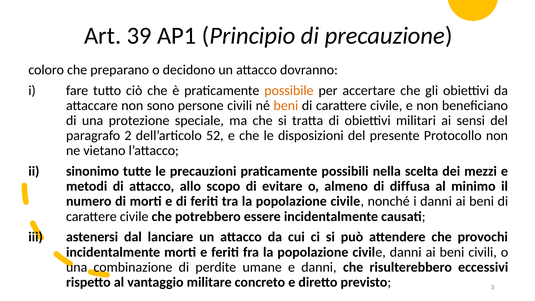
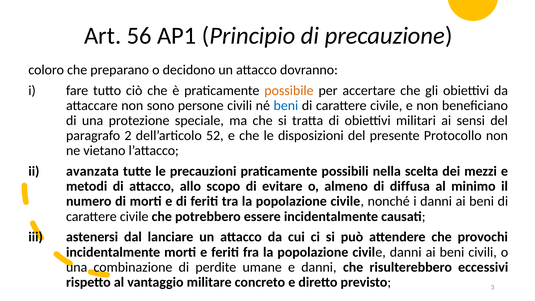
39: 39 -> 56 (139, 36)
beni colour: orange -> blue (286, 106)
sinonimo: sinonimo -> avanzata (92, 171)
